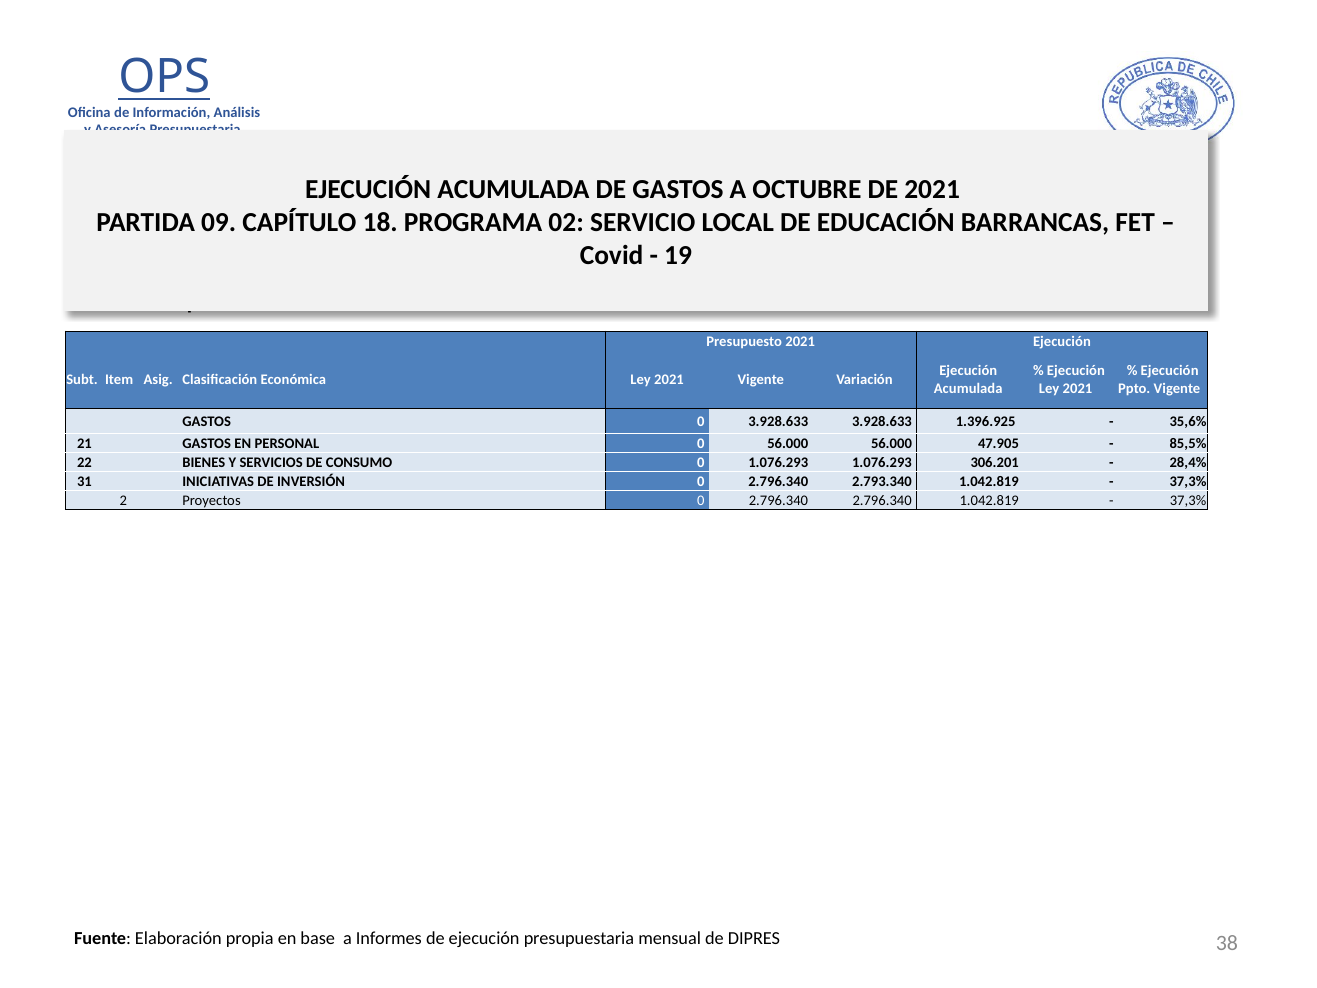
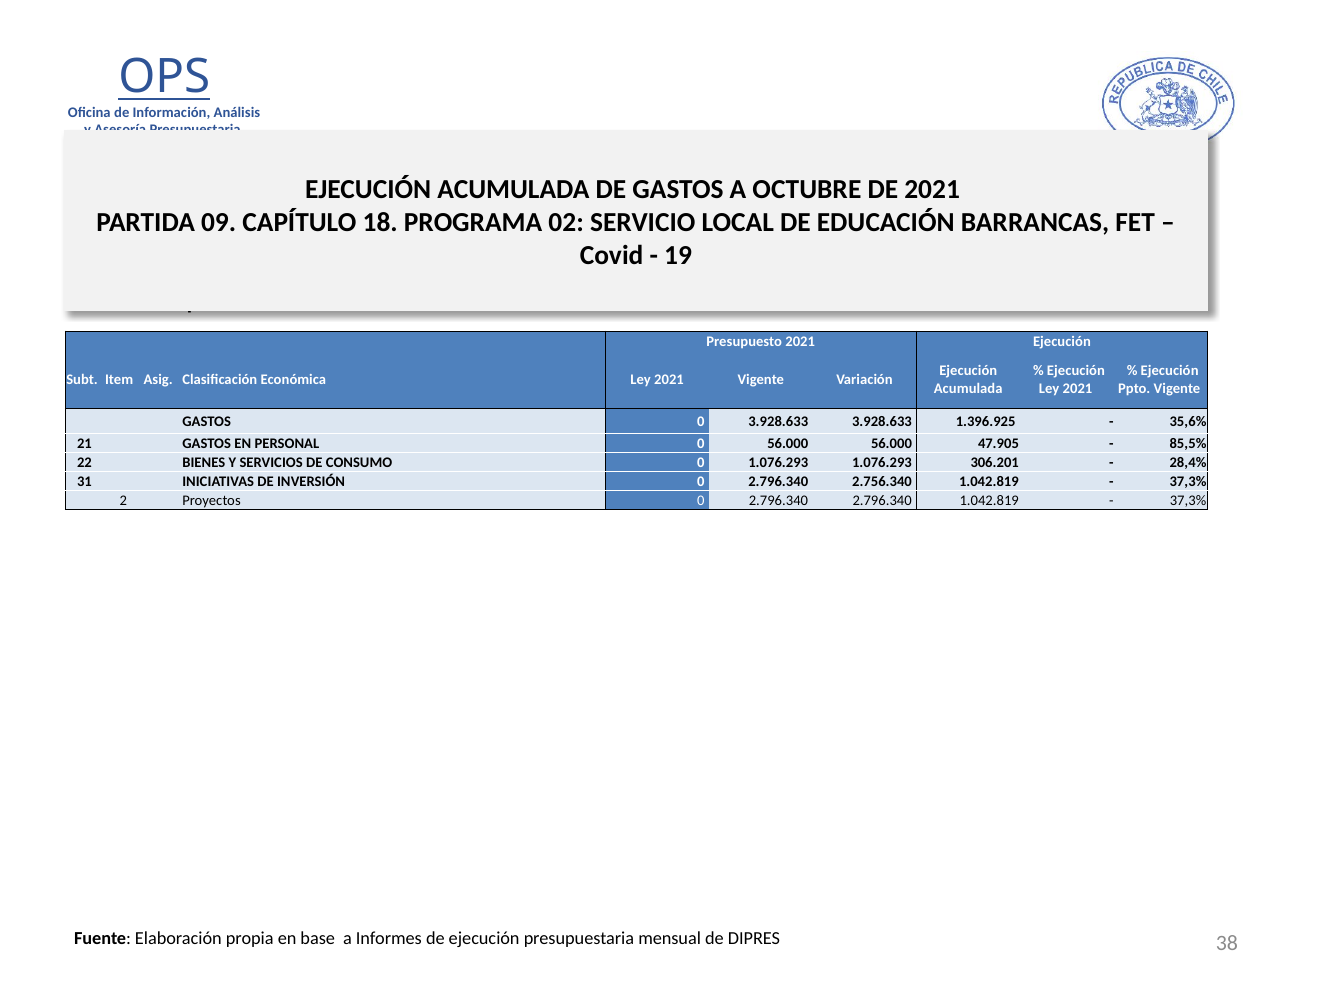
2.793.340: 2.793.340 -> 2.756.340 (882, 481)
